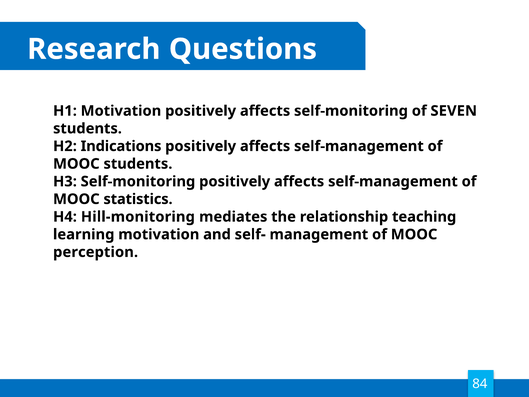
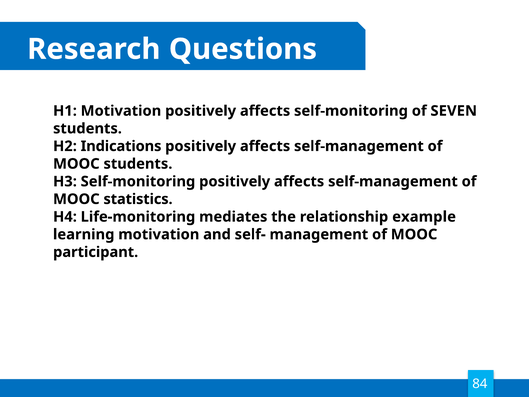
Hill-monitoring: Hill-monitoring -> Life-monitoring (138, 217)
teaching: teaching -> example (424, 217)
perception: perception -> participant (96, 252)
